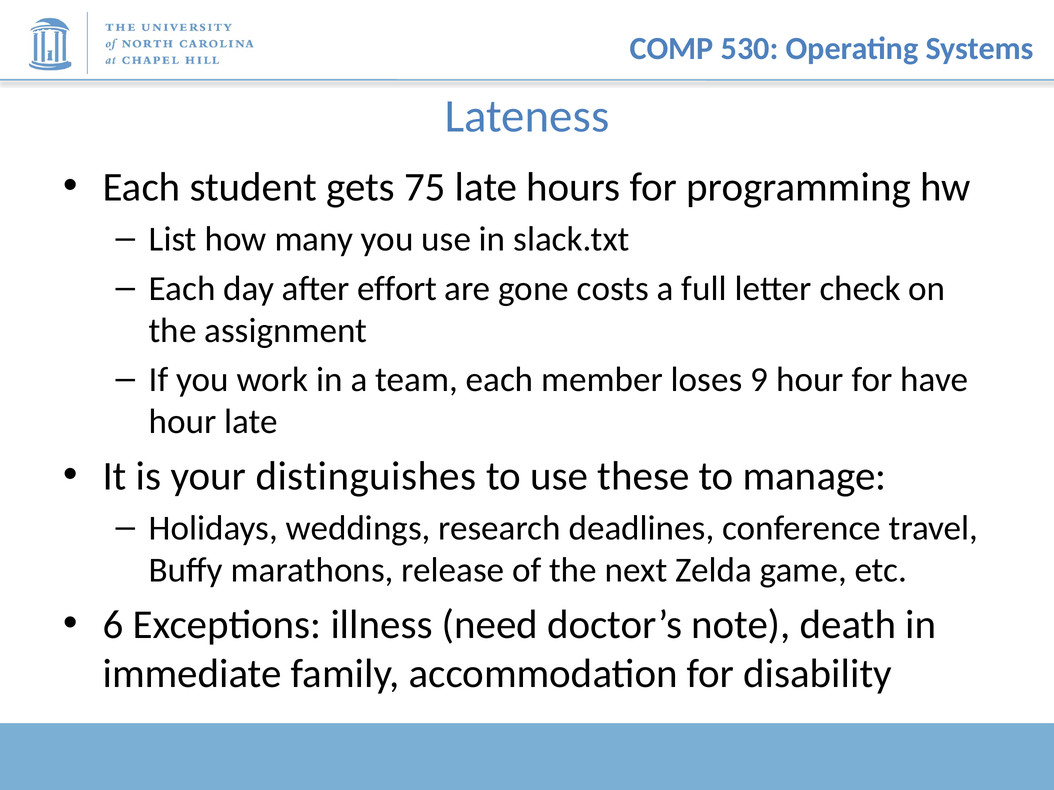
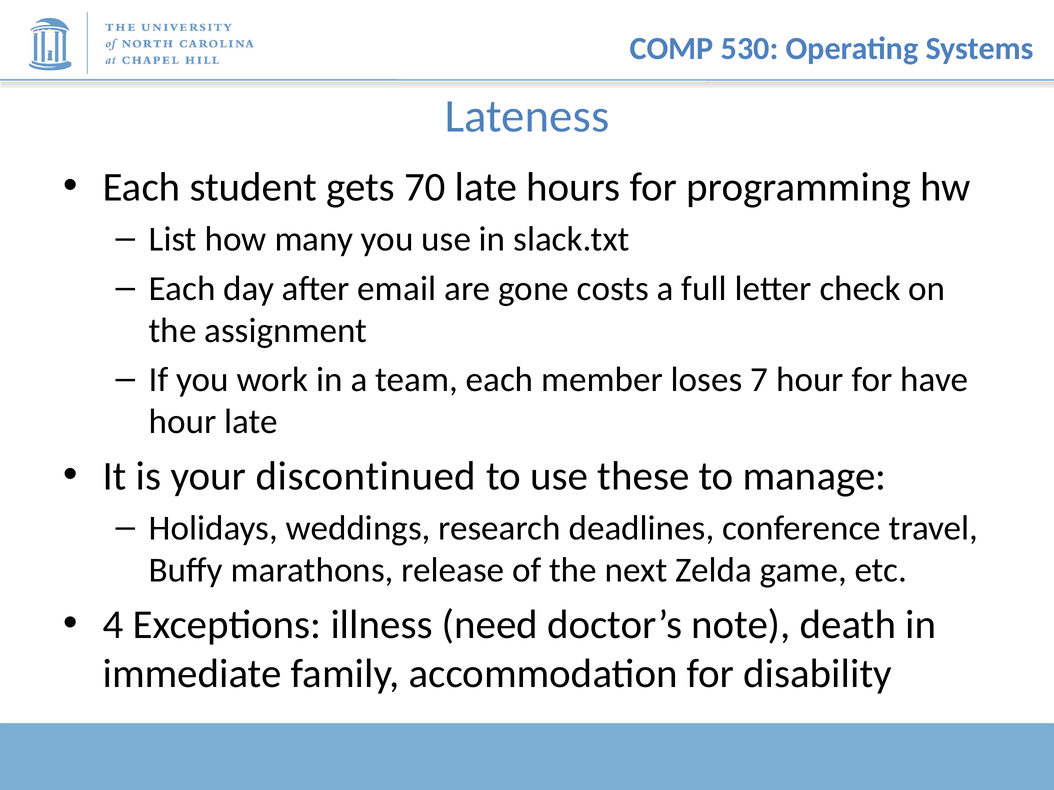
75: 75 -> 70 (425, 187)
effort: effort -> email (397, 289)
9: 9 -> 7 (759, 380)
distinguishes: distinguishes -> discontinued (366, 476)
6: 6 -> 4 (113, 625)
